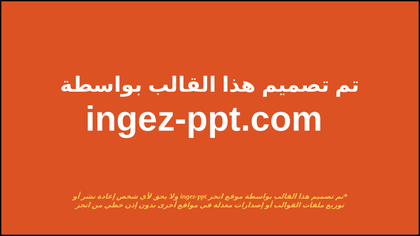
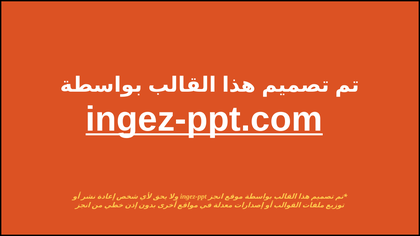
ingez-ppt.com underline: none -> present (204, 119)
